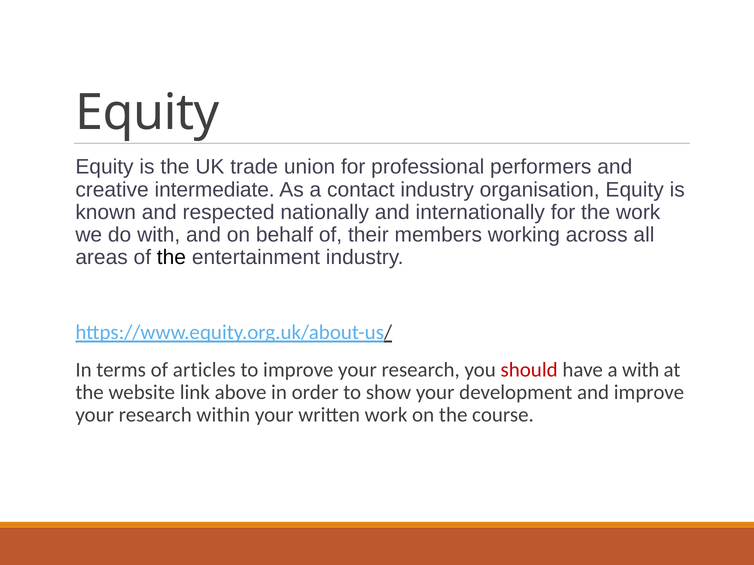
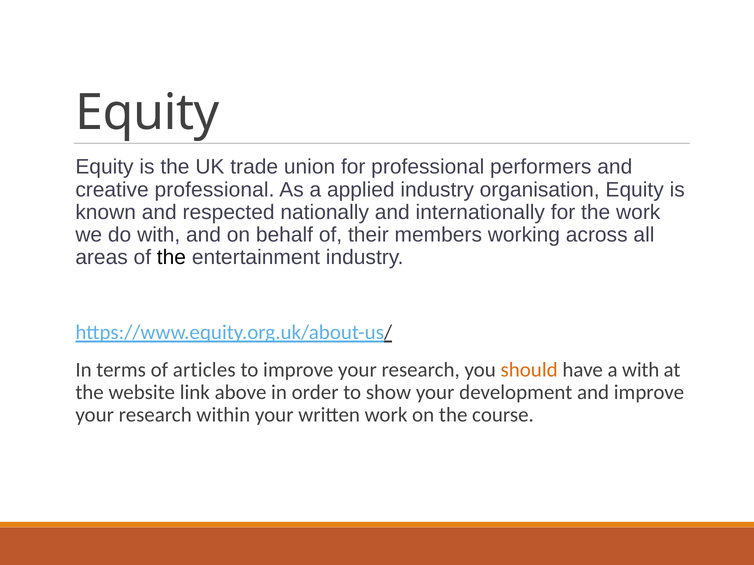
creative intermediate: intermediate -> professional (215, 190)
contact: contact -> applied (361, 190)
should colour: red -> orange (529, 370)
